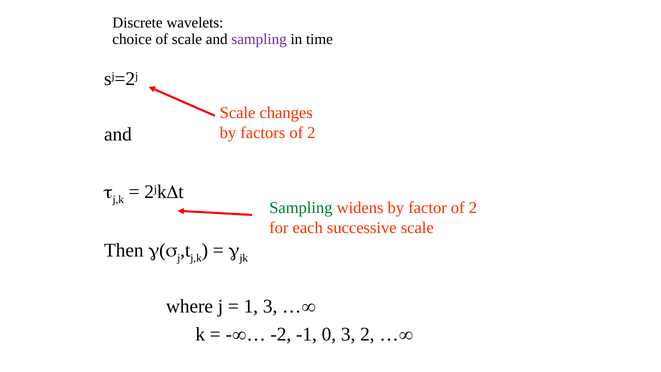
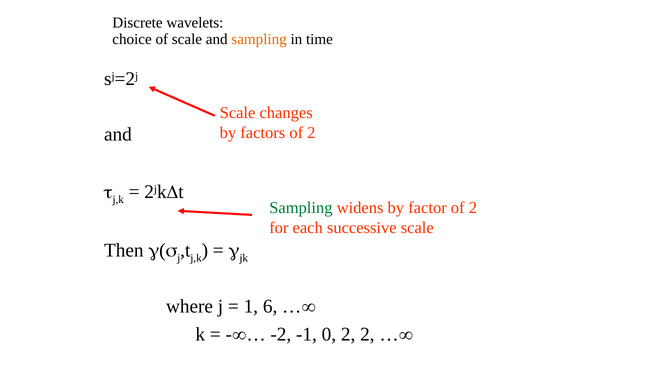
sampling colour: purple -> orange (259, 39)
1 3: 3 -> 6 (270, 306)
0 3: 3 -> 2 (348, 334)
